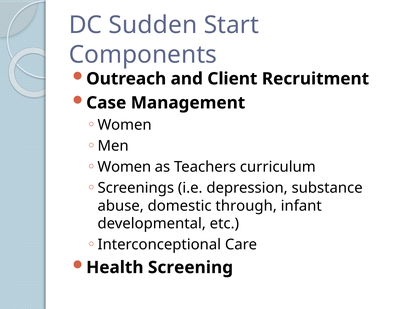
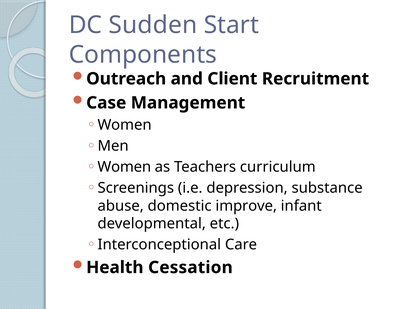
through: through -> improve (246, 206)
Screening: Screening -> Cessation (190, 267)
